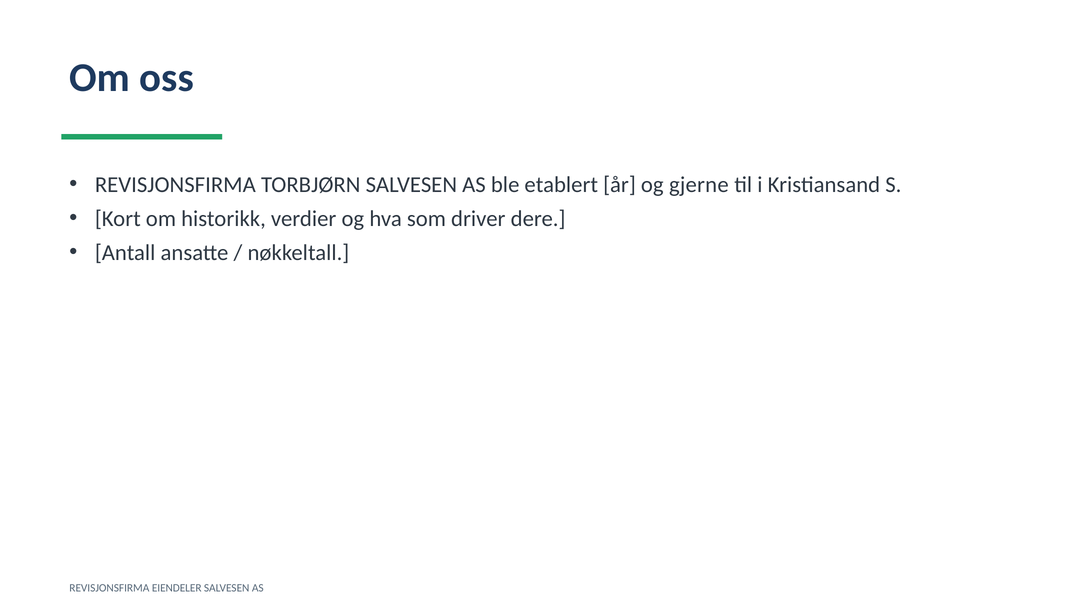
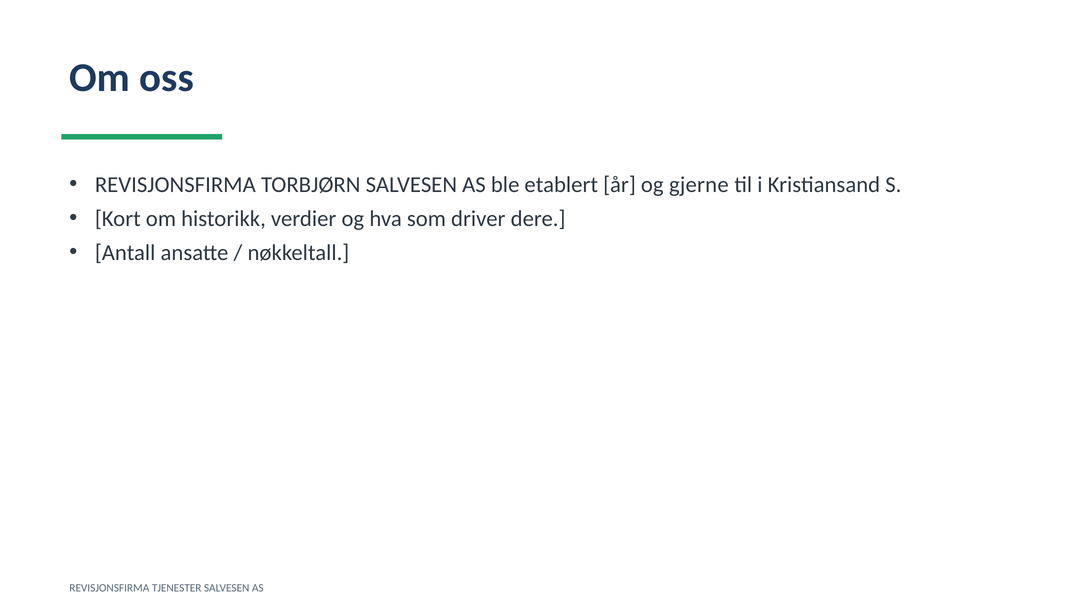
EIENDELER: EIENDELER -> TJENESTER (177, 588)
